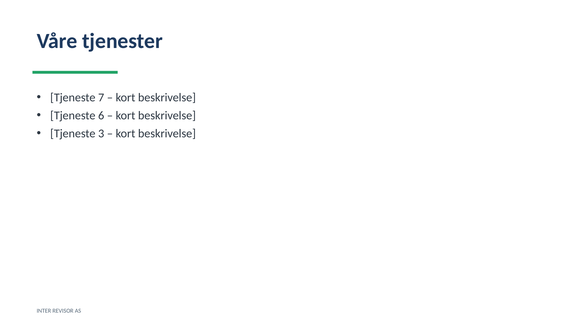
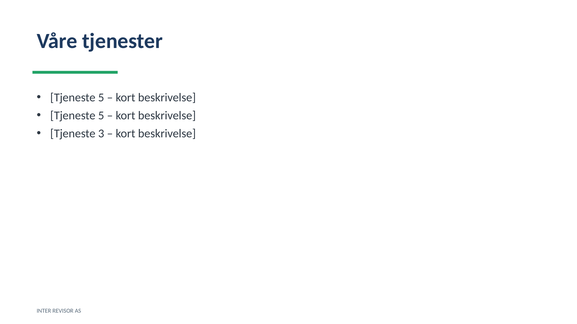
7: 7 -> 5 (101, 98)
6: 6 -> 5 (101, 116)
